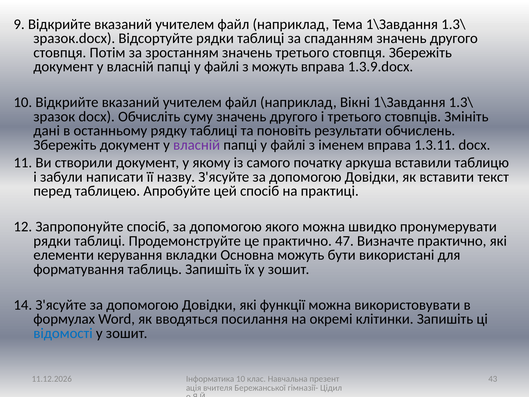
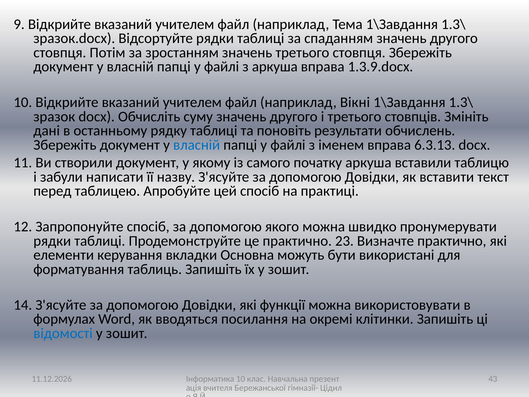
з можуть: можуть -> аркуша (275, 67)
власній colour: purple -> blue (197, 145)
1.3.11: 1.3.11 -> 6.3.13 (435, 145)
47: 47 -> 23 (344, 241)
